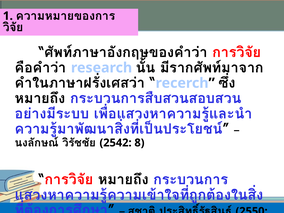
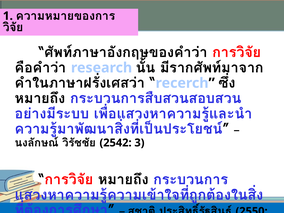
8: 8 -> 3 (139, 143)
